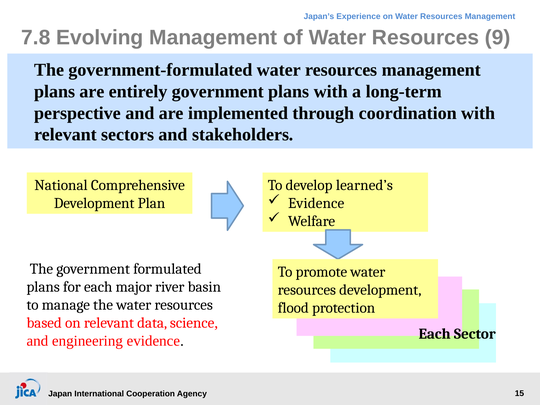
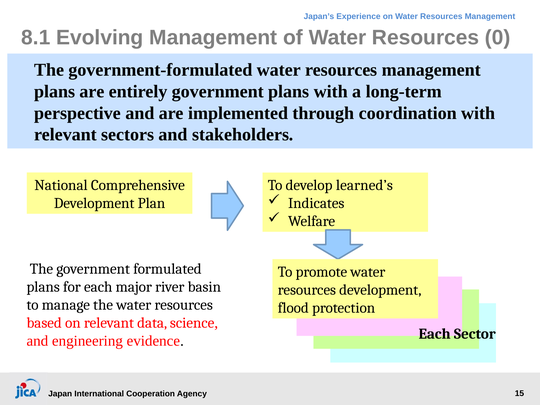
7.8: 7.8 -> 8.1 (36, 38)
9: 9 -> 0 (498, 38)
Evidence: Evidence -> Indicates (316, 203)
